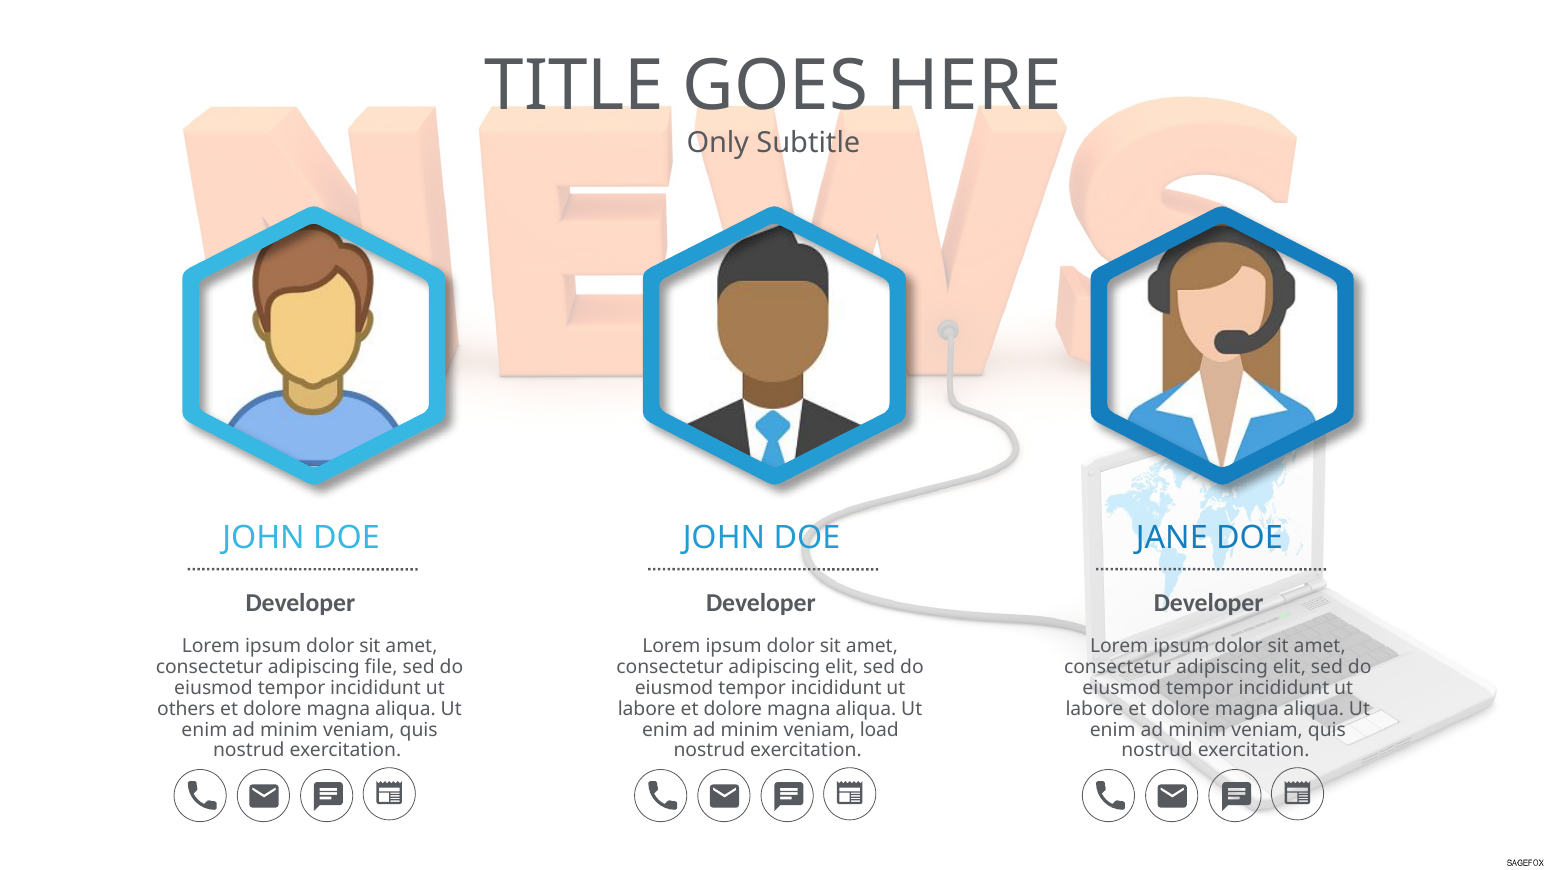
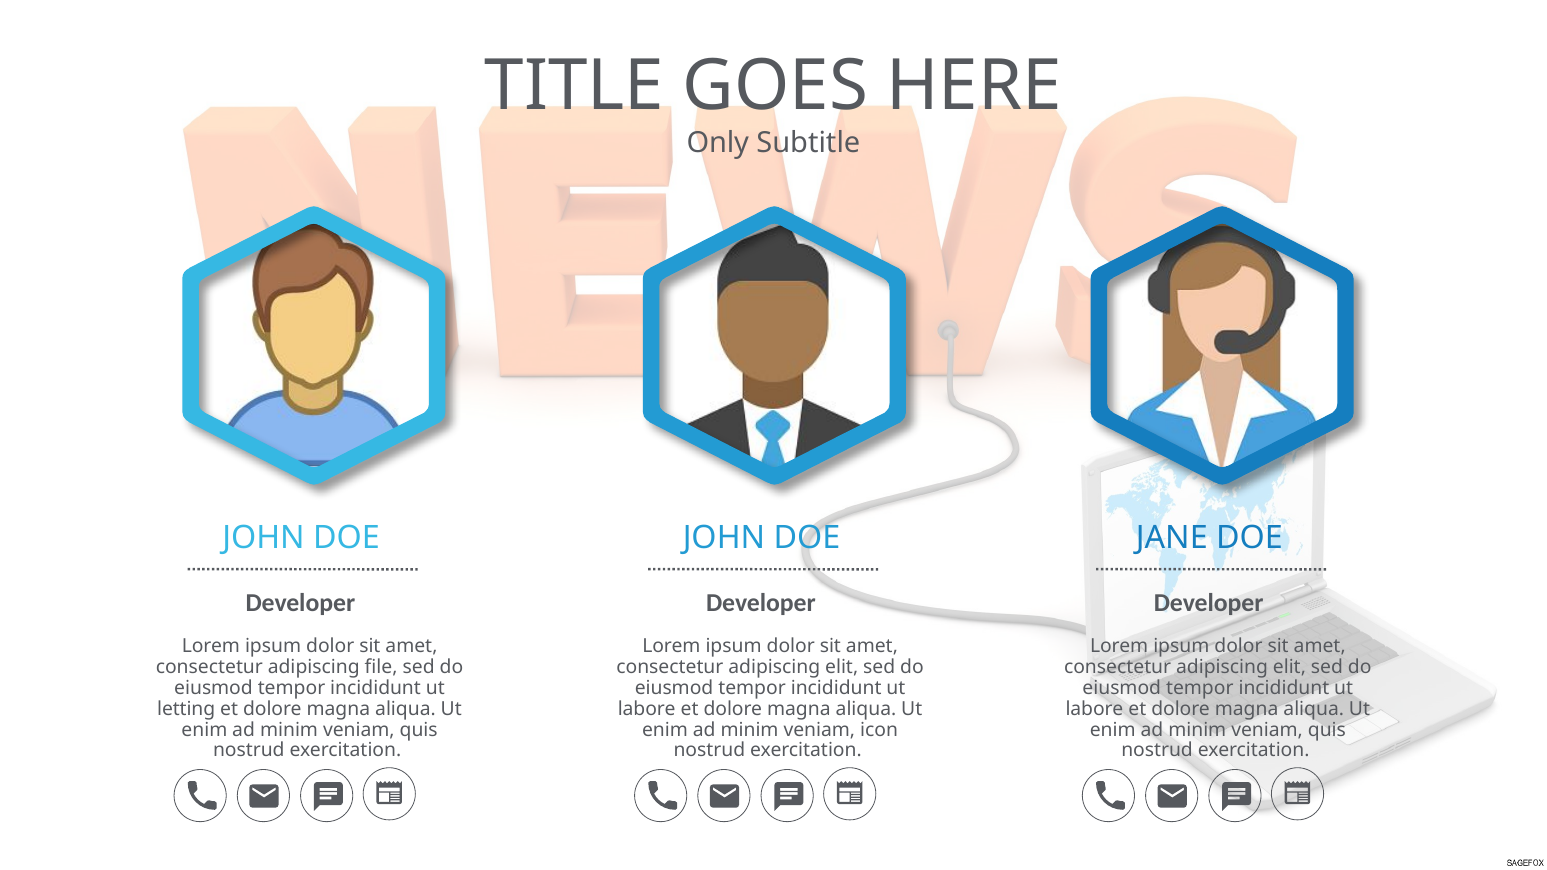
others: others -> letting (186, 709)
load: load -> icon (879, 730)
